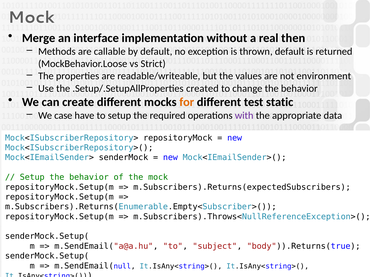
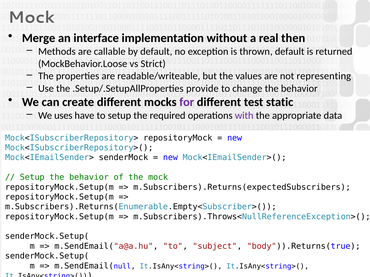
environment: environment -> representing (324, 76)
created: created -> provide (202, 89)
for colour: orange -> purple (187, 102)
case: case -> uses (63, 116)
